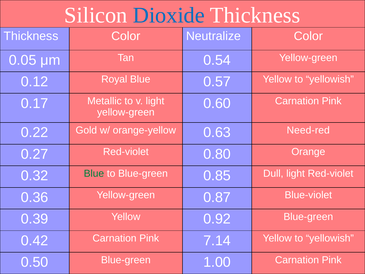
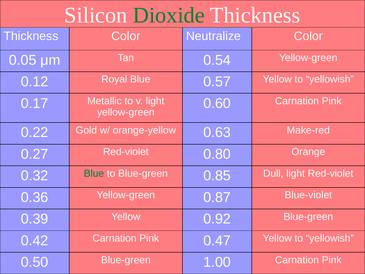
Dioxide colour: blue -> green (169, 15)
Need-red: Need-red -> Make-red (308, 130)
7.14: 7.14 -> 0.47 (217, 240)
